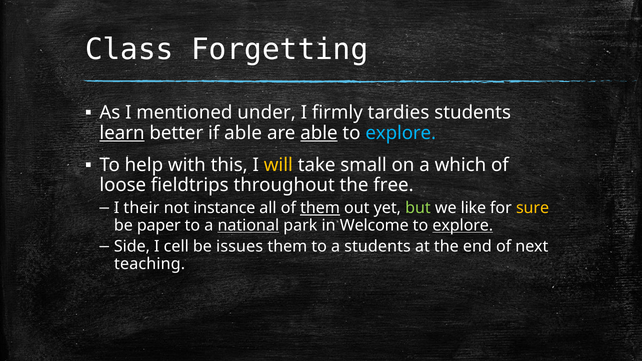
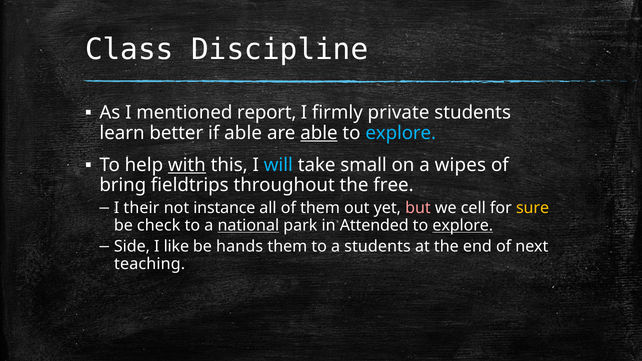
Forgetting: Forgetting -> Discipline (280, 50)
under: under -> report (267, 113)
tardies: tardies -> private (399, 113)
learn underline: present -> none (122, 133)
with underline: none -> present (187, 165)
will colour: yellow -> light blue (278, 165)
which: which -> wipes (460, 165)
loose: loose -> bring (123, 185)
them underline: present -> none (320, 208)
but colour: light green -> pink (418, 208)
like: like -> cell (473, 208)
paper: paper -> check (159, 226)
Welcome: Welcome -> Attended (374, 226)
cell: cell -> like (176, 247)
issues: issues -> hands (240, 247)
